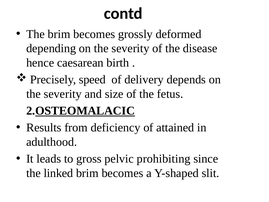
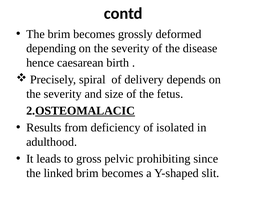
speed: speed -> spiral (92, 79)
attained: attained -> isolated (175, 127)
